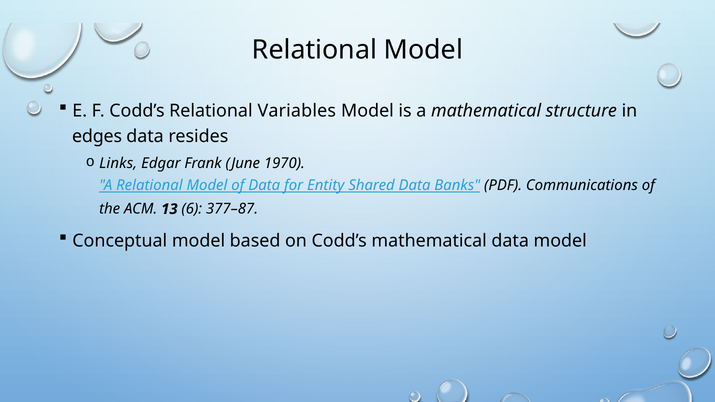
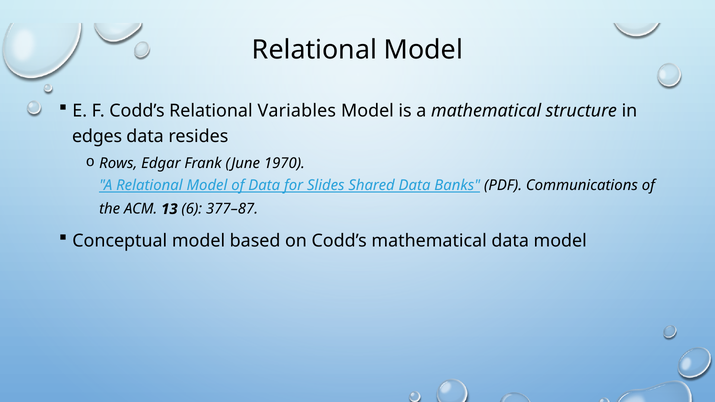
Links: Links -> Rows (118, 163)
Entity: Entity -> Slides (326, 185)
